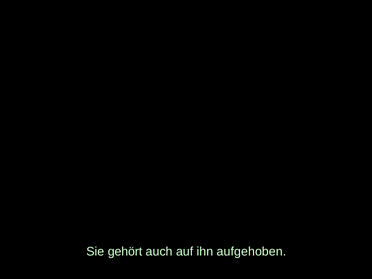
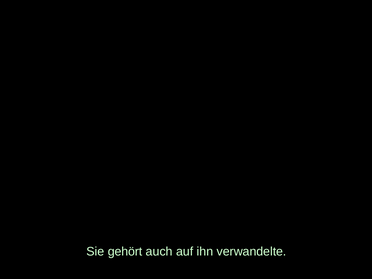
aufgehoben: aufgehoben -> verwandelte (252, 252)
